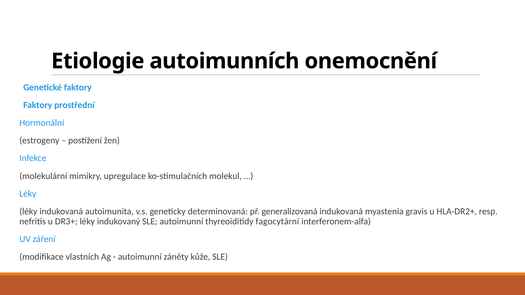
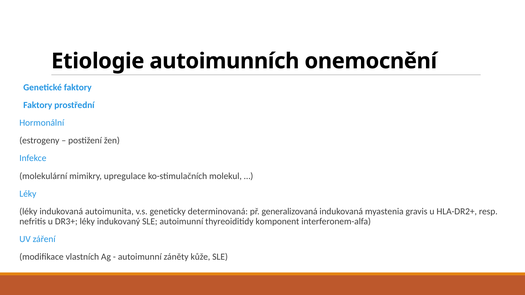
fagocytární: fagocytární -> komponent (277, 222)
